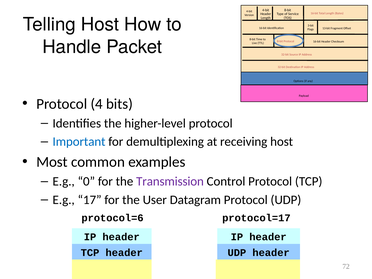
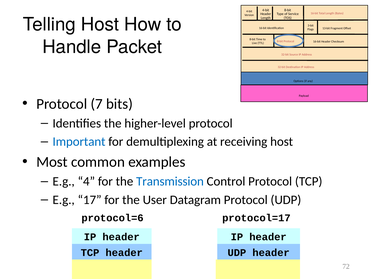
4: 4 -> 7 (97, 104)
0: 0 -> 4 (86, 181)
Transmission colour: purple -> blue (170, 181)
